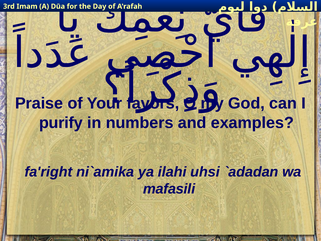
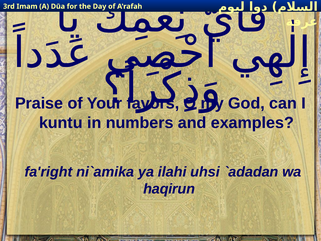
purify: purify -> kuntu (61, 123)
mafasili: mafasili -> haqirun (169, 189)
